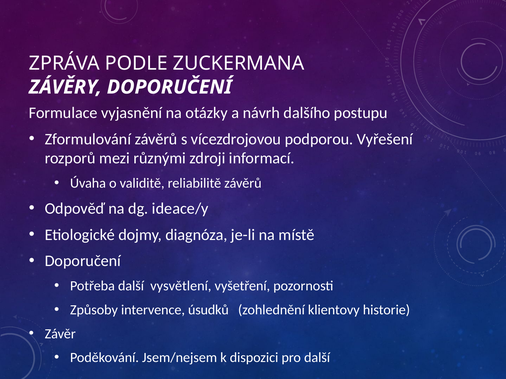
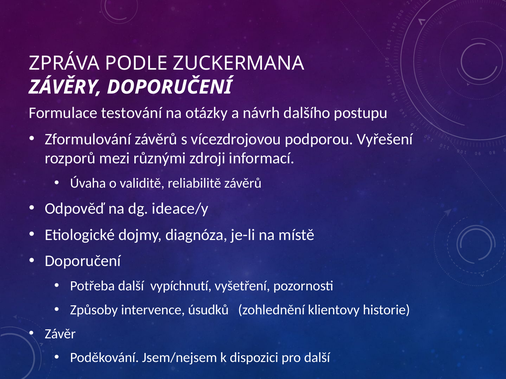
vyjasnění: vyjasnění -> testování (132, 113)
vysvětlení: vysvětlení -> vypíchnutí (181, 286)
